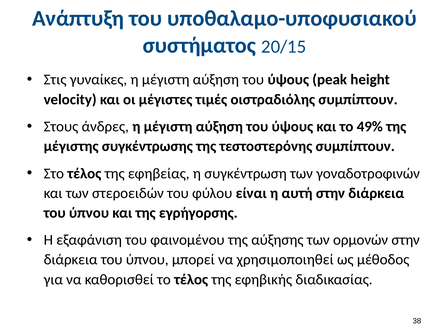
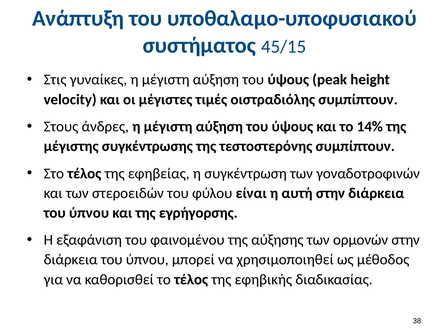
20/15: 20/15 -> 45/15 (284, 47)
49%: 49% -> 14% (370, 127)
